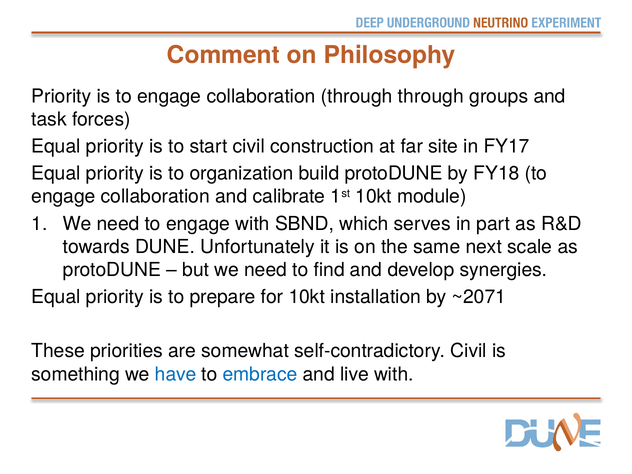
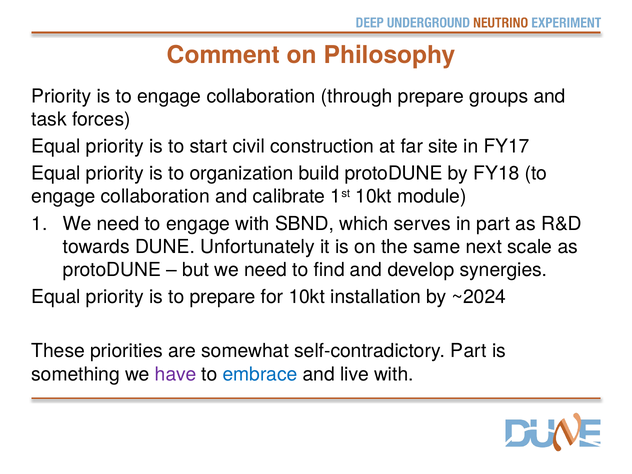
through through: through -> prepare (431, 96)
~2071: ~2071 -> ~2024 (479, 297)
self-contradictory Civil: Civil -> Part (468, 351)
have colour: blue -> purple (176, 374)
